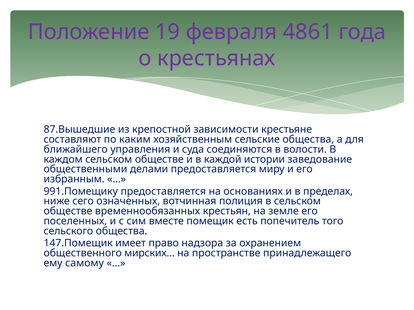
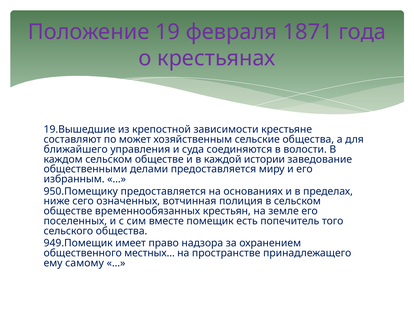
4861: 4861 -> 1871 (308, 32)
87.Вышедшие: 87.Вышедшие -> 19.Вышедшие (79, 130)
каким: каким -> может (135, 140)
991.Помещику: 991.Помещику -> 950.Помещику (81, 192)
147.Помещик: 147.Помещик -> 949.Помещик (78, 244)
мирских…: мирских… -> местных… (150, 253)
